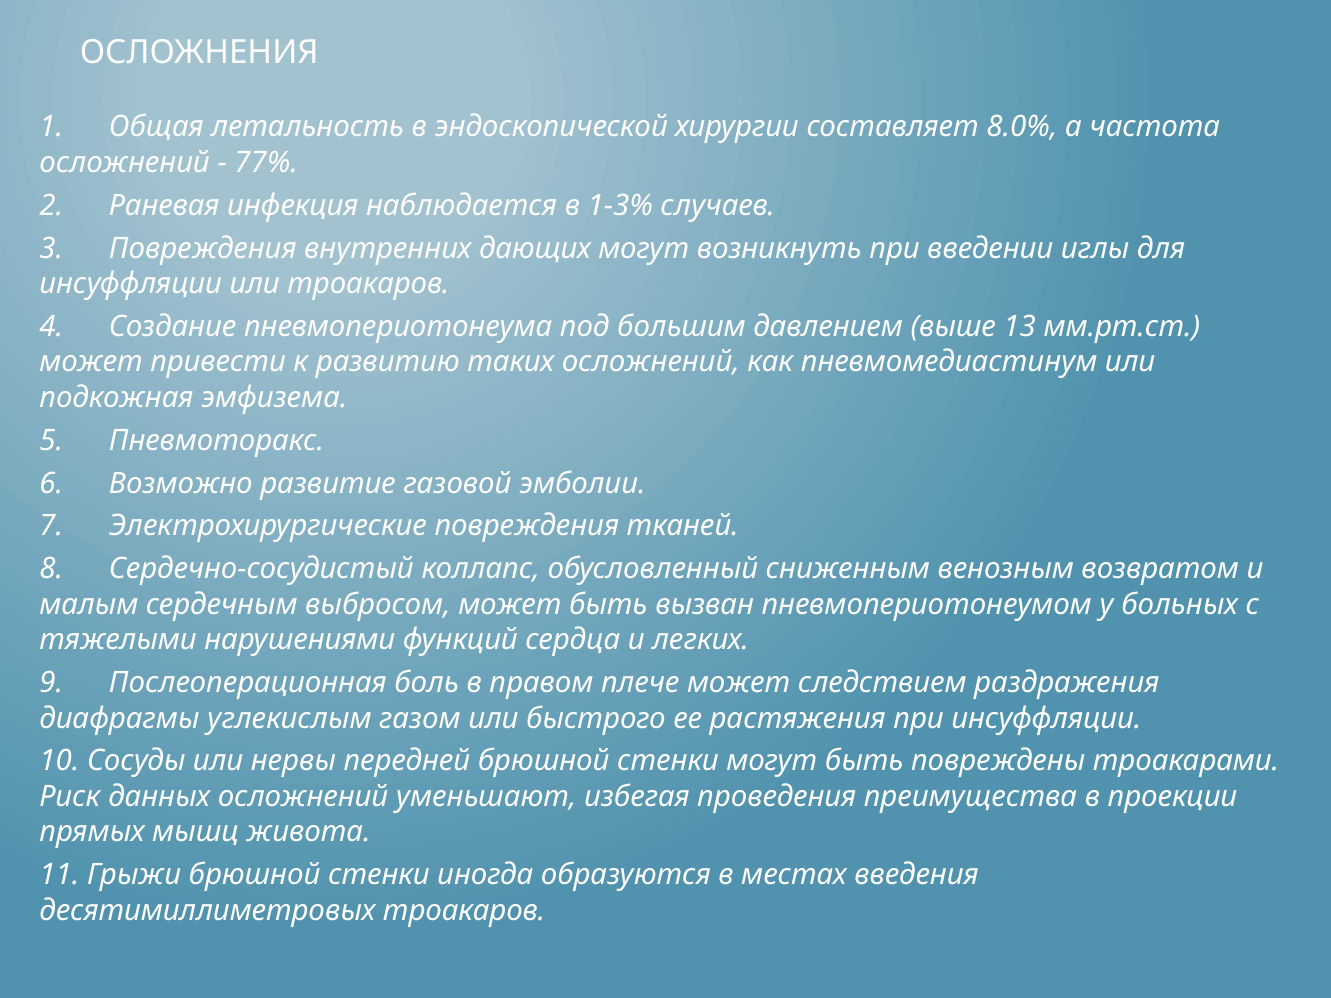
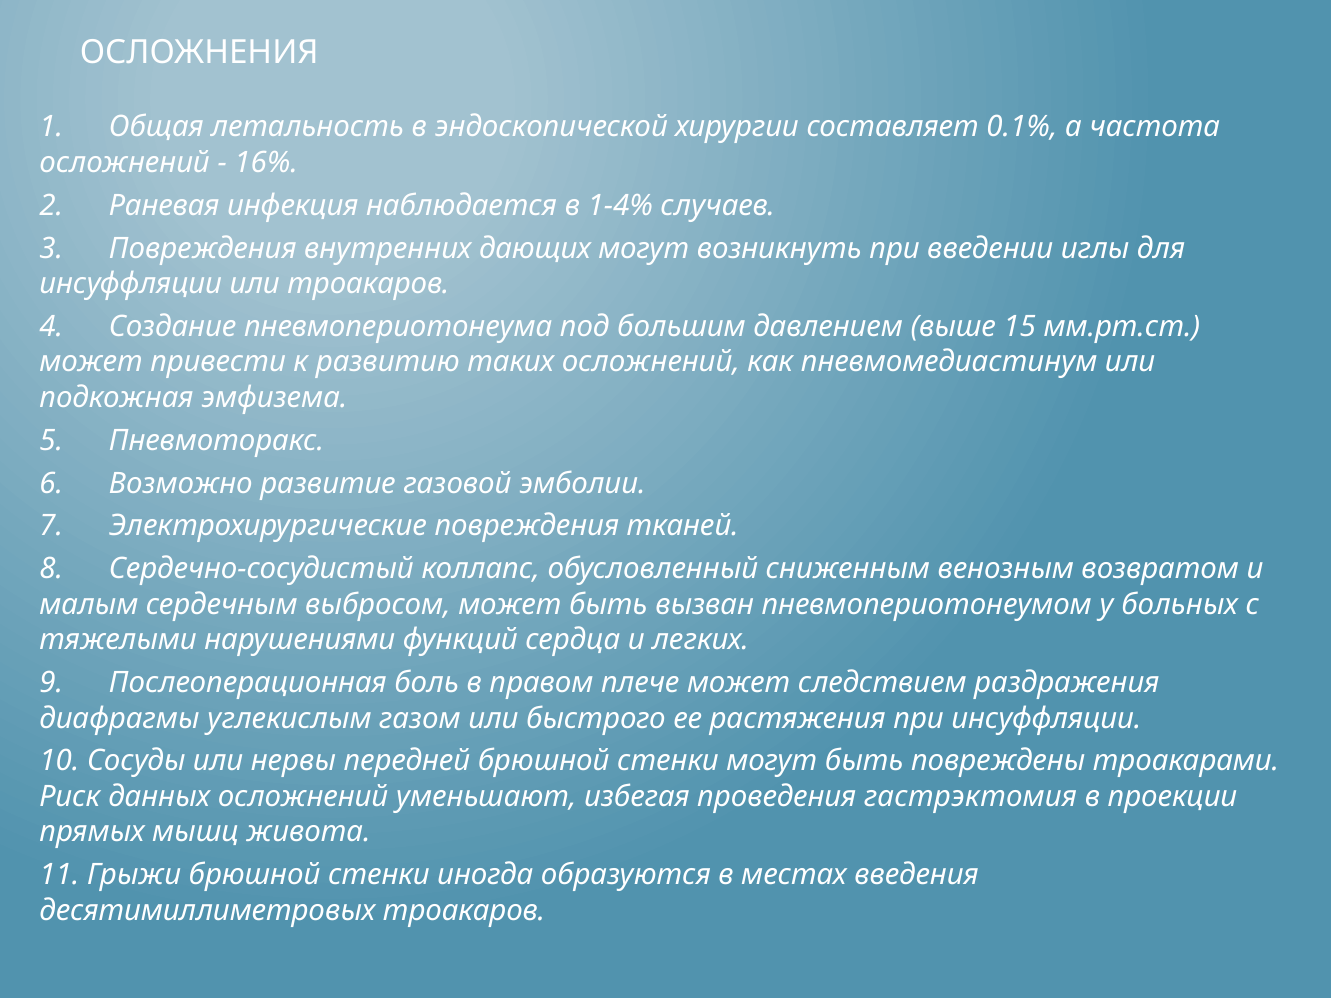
8.0%: 8.0% -> 0.1% (1022, 127)
77%: 77% -> 16% (266, 163)
1-3%: 1-3% -> 1-4% (620, 206)
13: 13 -> 15 (1020, 327)
преимущества: преимущества -> гастрэктомия (970, 797)
